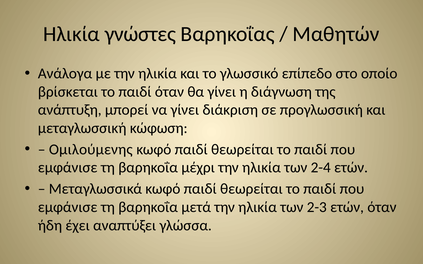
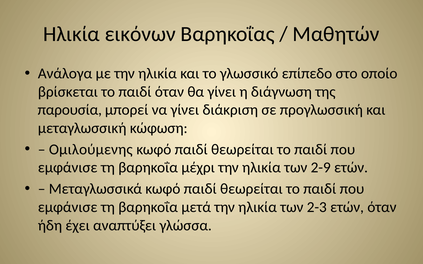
γνώστες: γνώστες -> εικόνων (140, 34)
ανάπτυξη: ανάπτυξη -> παρουσία (70, 110)
2-4: 2-4 -> 2-9 (321, 168)
